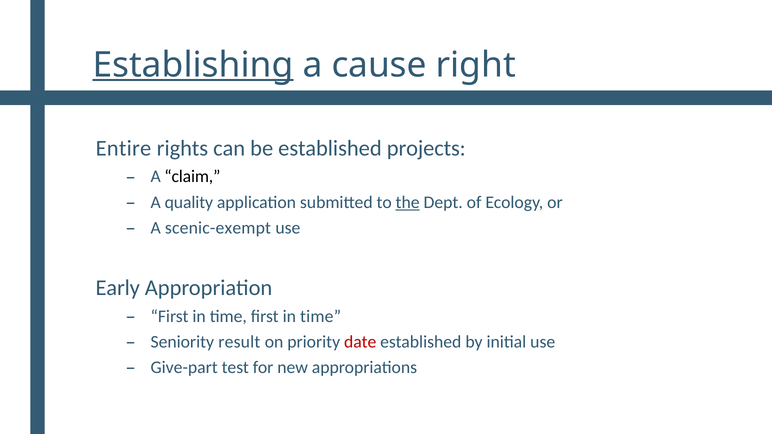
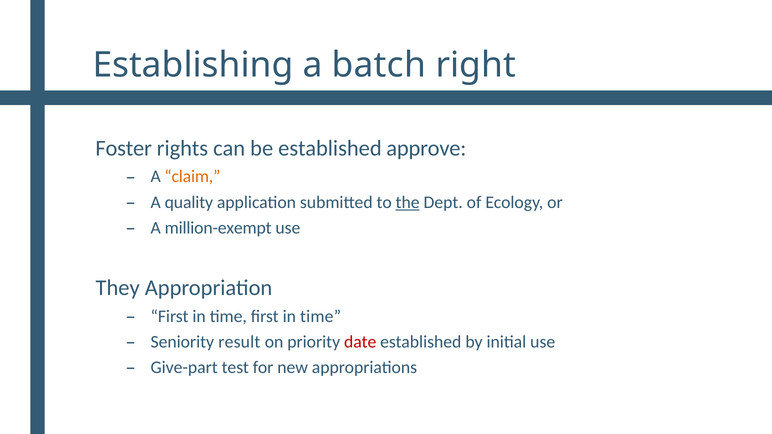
Establishing underline: present -> none (193, 65)
cause: cause -> batch (379, 65)
Entire: Entire -> Foster (124, 148)
projects: projects -> approve (426, 148)
claim colour: black -> orange (192, 177)
scenic-exempt: scenic-exempt -> million-exempt (218, 228)
Early: Early -> They (118, 288)
